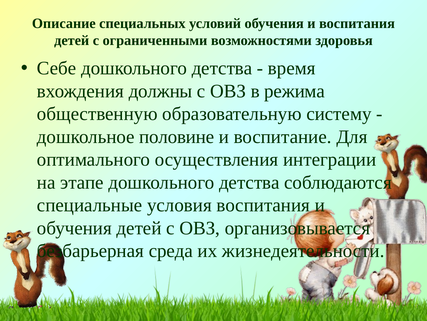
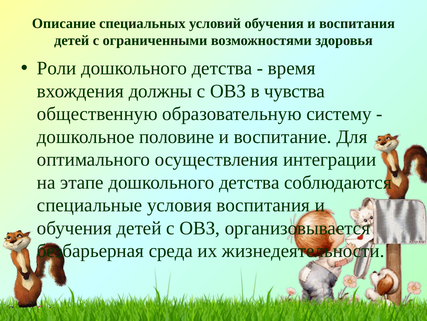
Себе: Себе -> Роли (57, 68)
режима: режима -> чувства (295, 91)
